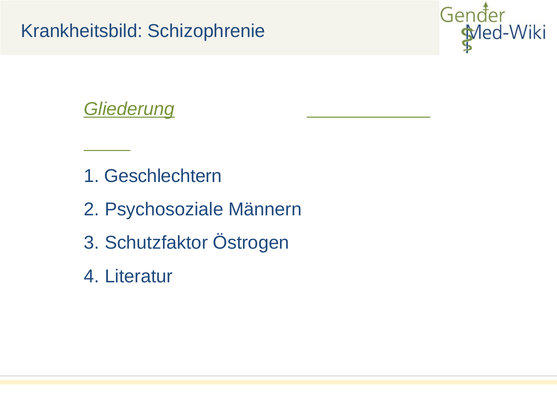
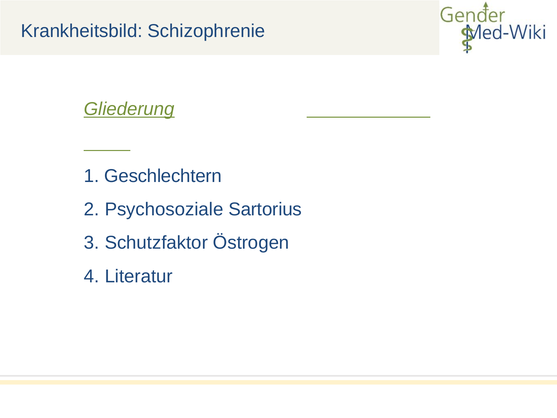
Männern: Männern -> Sartorius (265, 209)
